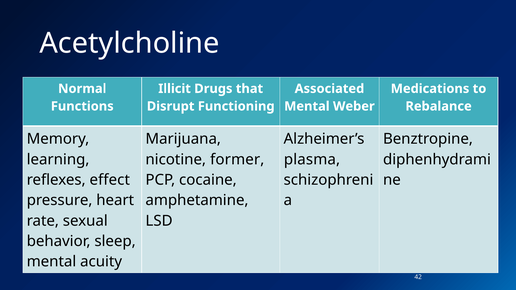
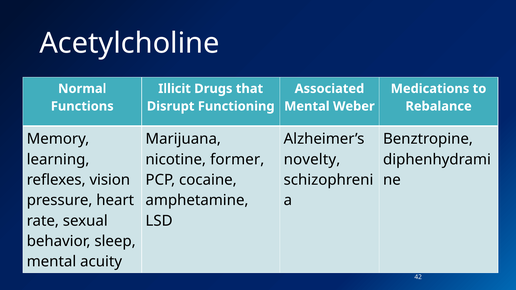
plasma: plasma -> novelty (312, 160)
effect: effect -> vision (110, 180)
